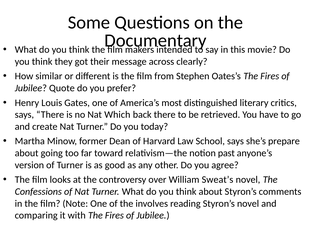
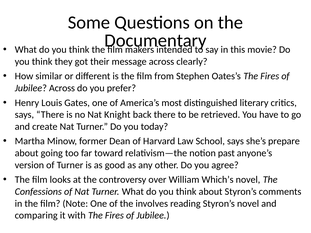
Jubilee Quote: Quote -> Across (62, 88)
Which: Which -> Knight (117, 115)
Sweat’s: Sweat’s -> Which’s (218, 180)
